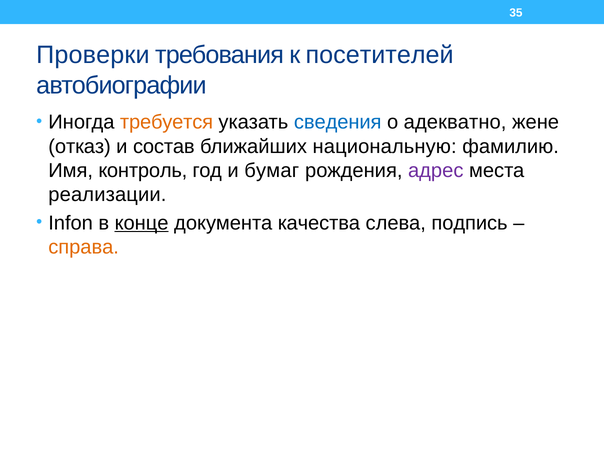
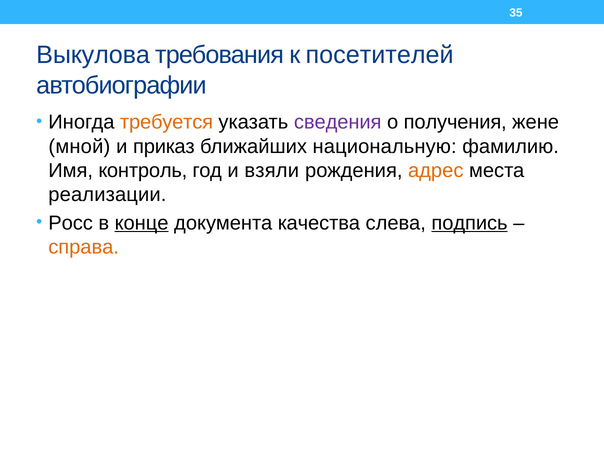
Проверки: Проверки -> Выкулова (93, 55)
сведения colour: blue -> purple (338, 122)
адекватно: адекватно -> получения (455, 122)
отказ: отказ -> мной (79, 146)
состав: состав -> приказ (164, 146)
бумаг: бумаг -> взяли (272, 171)
адрес colour: purple -> orange (436, 171)
Infon: Infon -> Росс (71, 223)
подпись underline: none -> present (470, 223)
